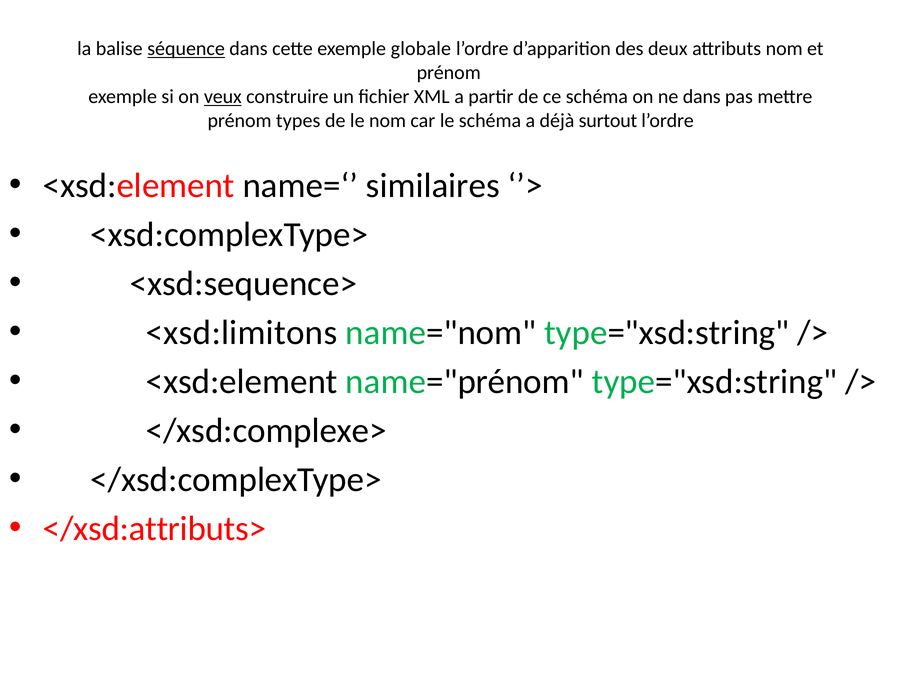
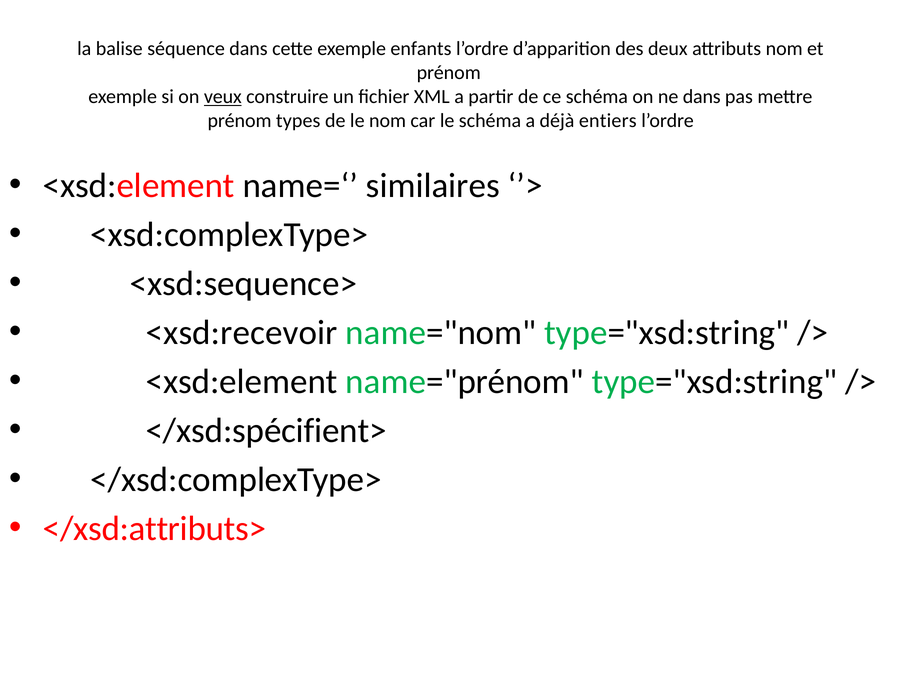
séquence underline: present -> none (186, 49)
globale: globale -> enfants (421, 49)
surtout: surtout -> entiers (608, 121)
<xsd:limitons: <xsd:limitons -> <xsd:recevoir (242, 333)
</xsd:complexe>: </xsd:complexe> -> </xsd:spécifient> (266, 431)
